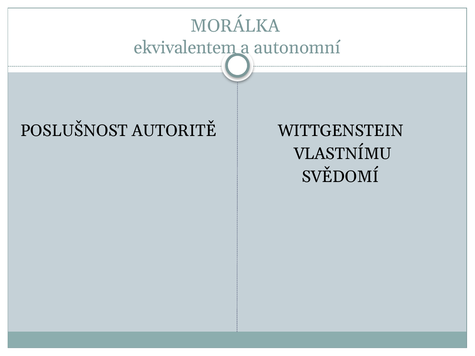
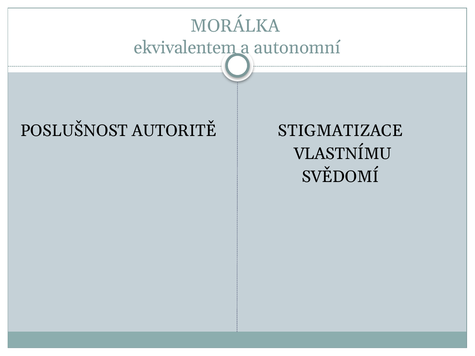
WITTGENSTEIN: WITTGENSTEIN -> STIGMATIZACE (340, 131)
